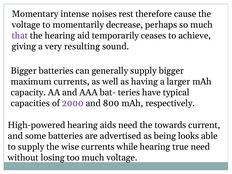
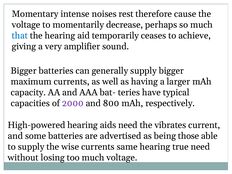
that colour: purple -> blue (20, 36)
resulting: resulting -> amplifier (82, 46)
towards: towards -> vibrates (170, 125)
looks: looks -> those (189, 136)
while: while -> same (127, 147)
